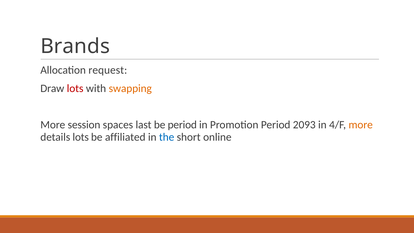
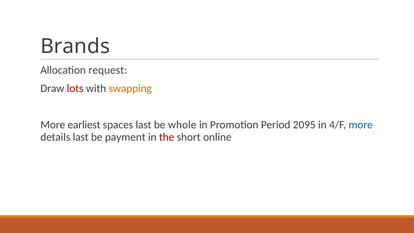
session: session -> earliest (84, 125)
be period: period -> whole (182, 125)
2093: 2093 -> 2095 (304, 125)
more colour: orange -> blue (361, 125)
details lots: lots -> last (81, 137)
affiliated: affiliated -> payment (125, 137)
the colour: blue -> red (167, 137)
